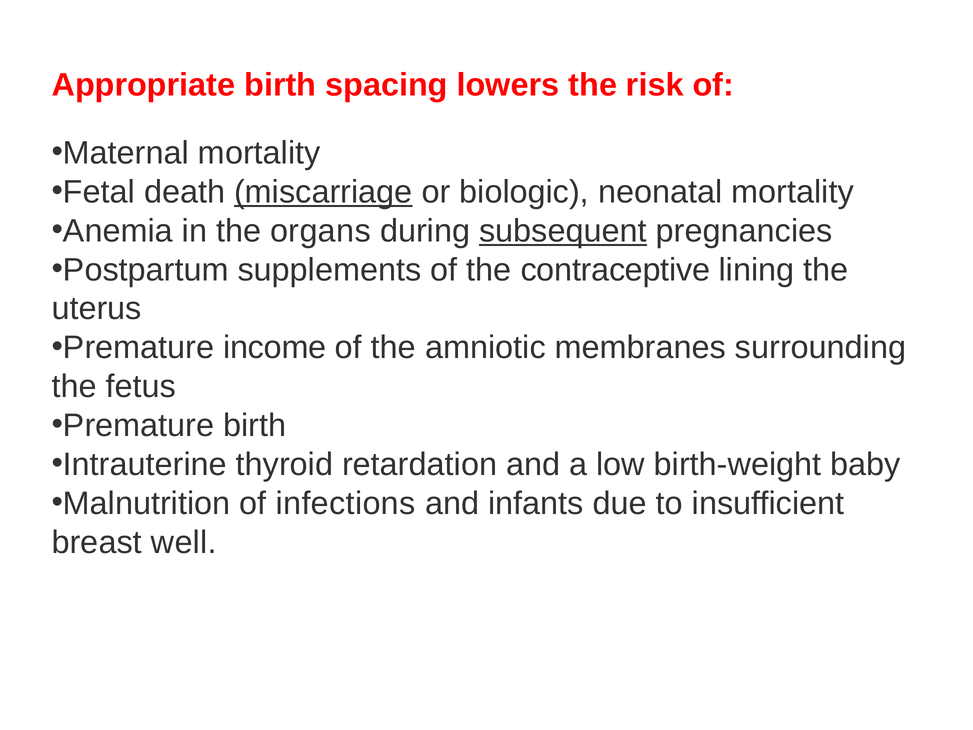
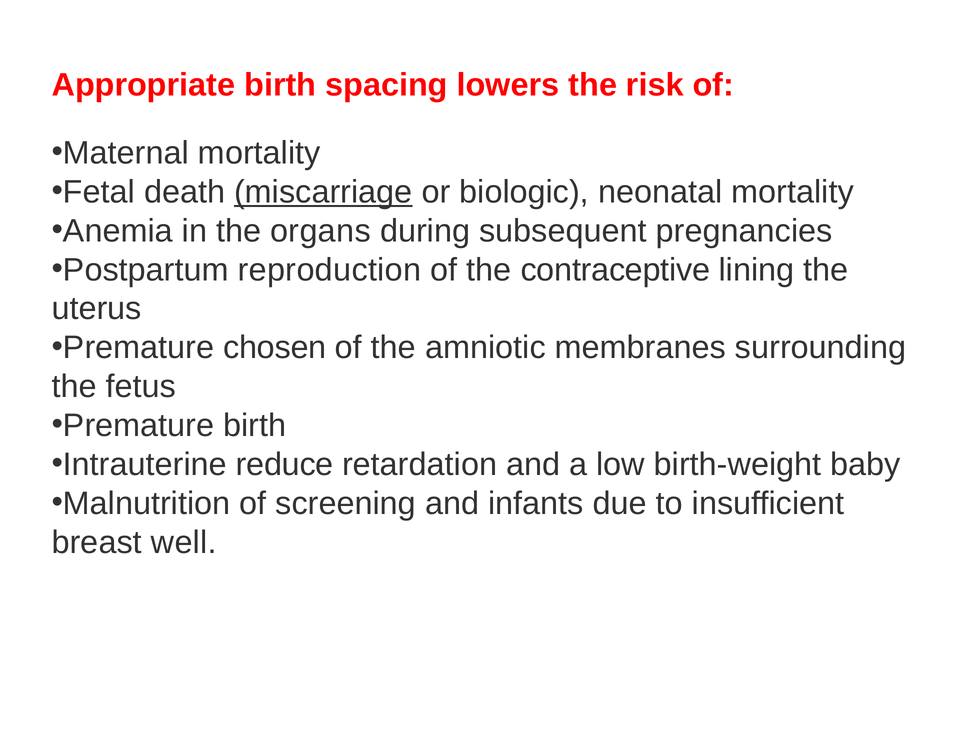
subsequent underline: present -> none (563, 231)
supplements: supplements -> reproduction (329, 270)
income: income -> chosen (275, 348)
thyroid: thyroid -> reduce (285, 464)
infections: infections -> screening (346, 503)
